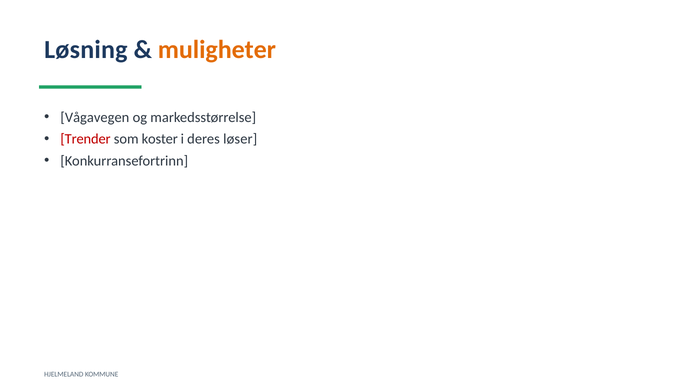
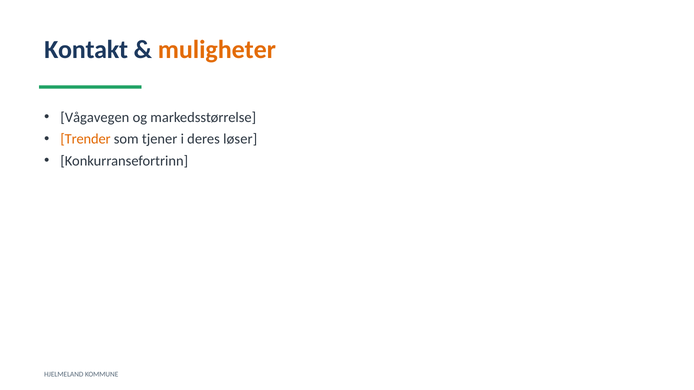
Løsning: Løsning -> Kontakt (86, 50)
Trender colour: red -> orange (86, 139)
koster: koster -> tjener (160, 139)
